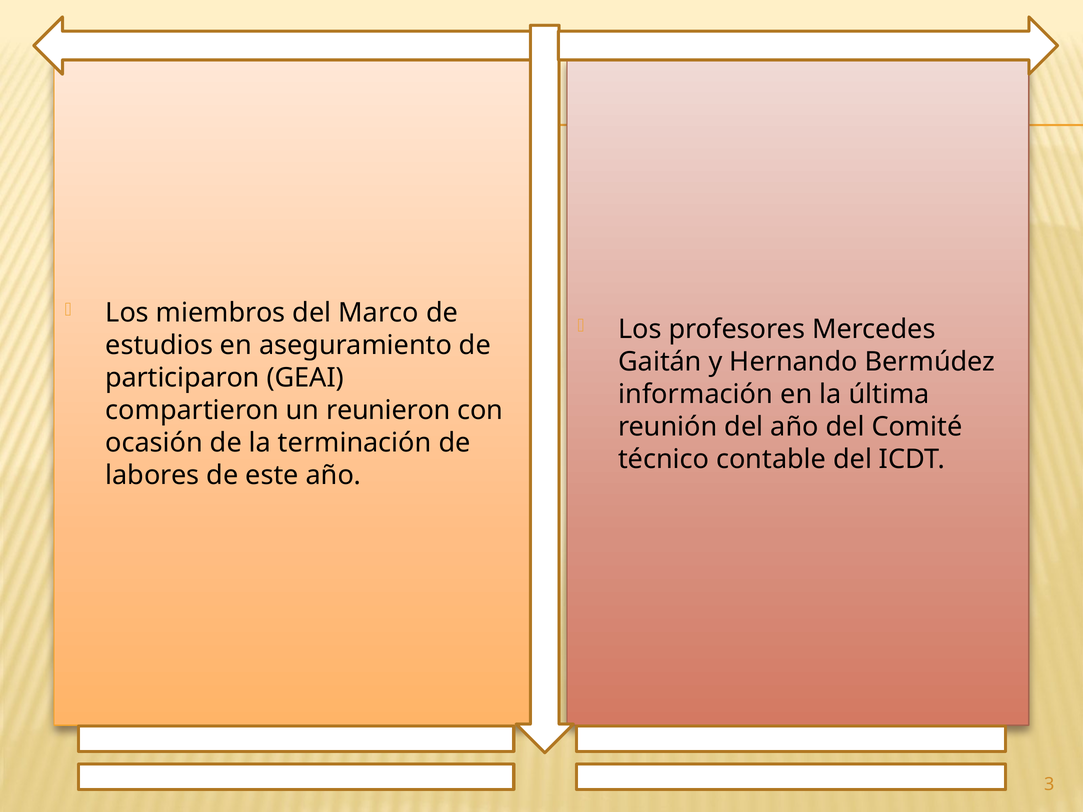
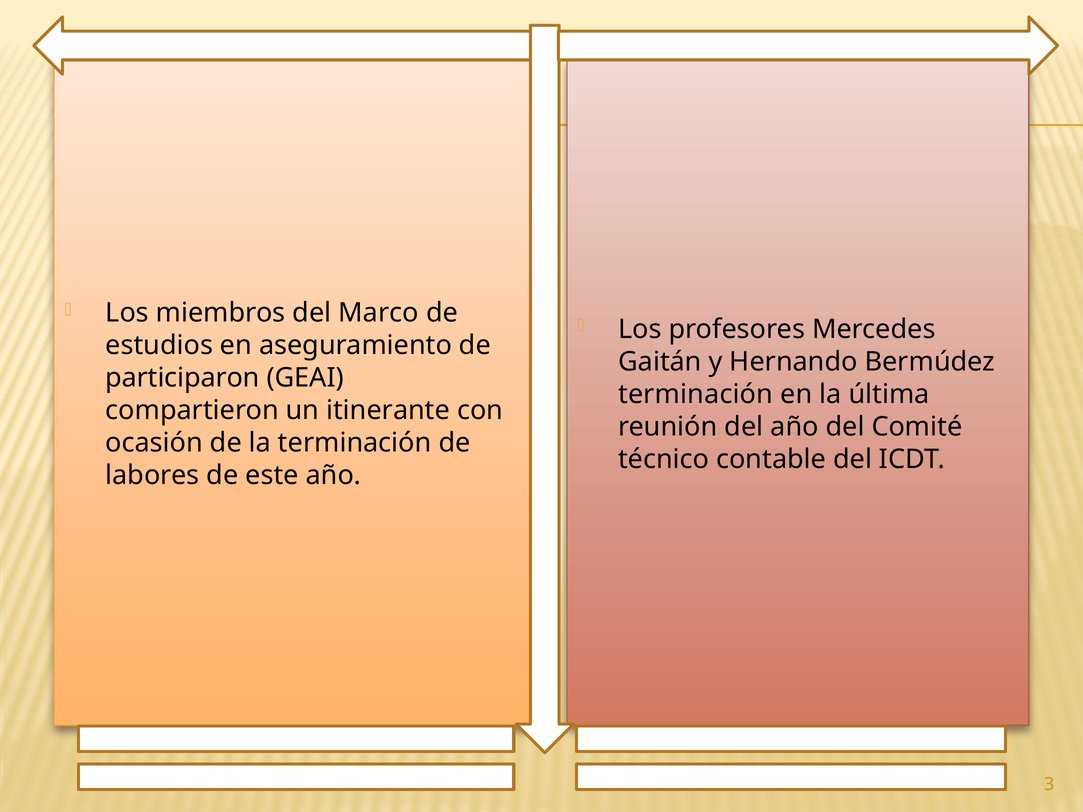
información: información -> terminación (696, 394)
reunieron: reunieron -> itinerante (388, 410)
